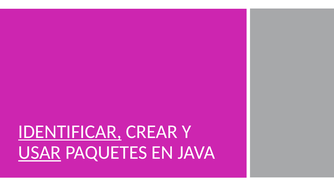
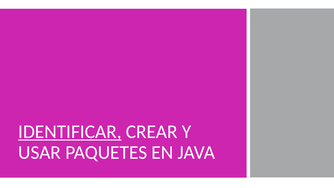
USAR underline: present -> none (40, 152)
